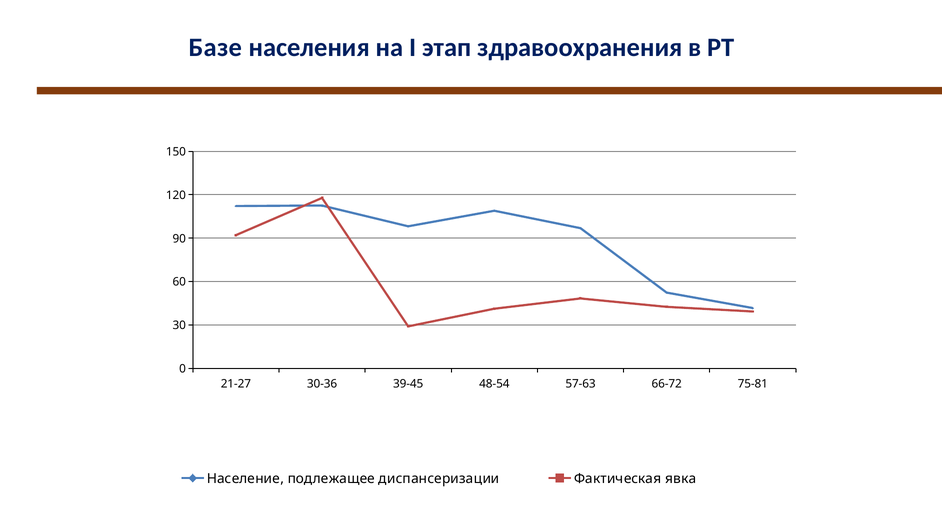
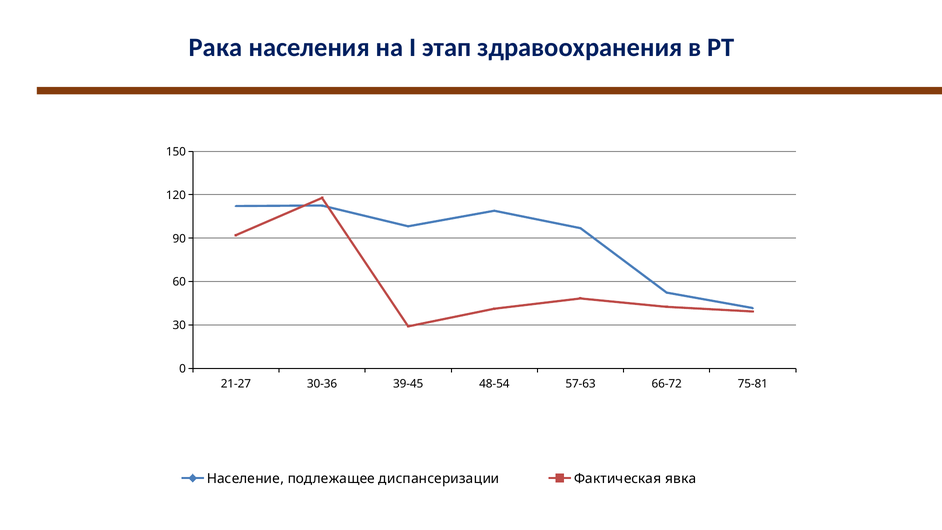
Базе: Базе -> Рака (216, 47)
